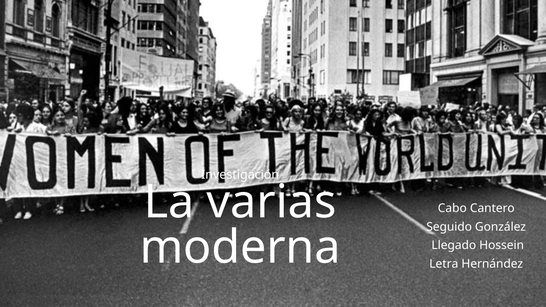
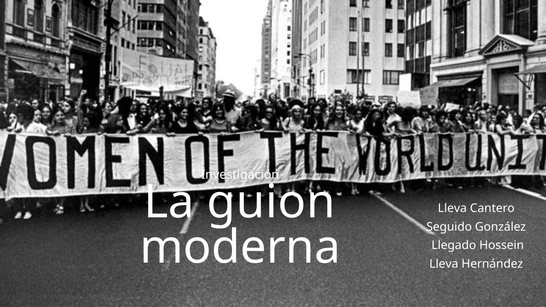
varias: varias -> guion (271, 202)
Cabo: Cabo -> Lleva (452, 208)
Letra: Letra -> Lleva (444, 264)
